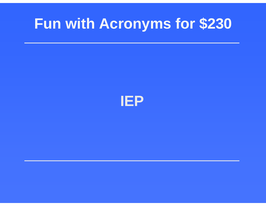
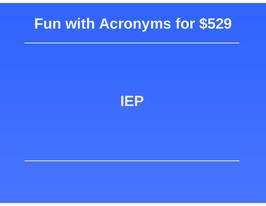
$230: $230 -> $529 (216, 24)
